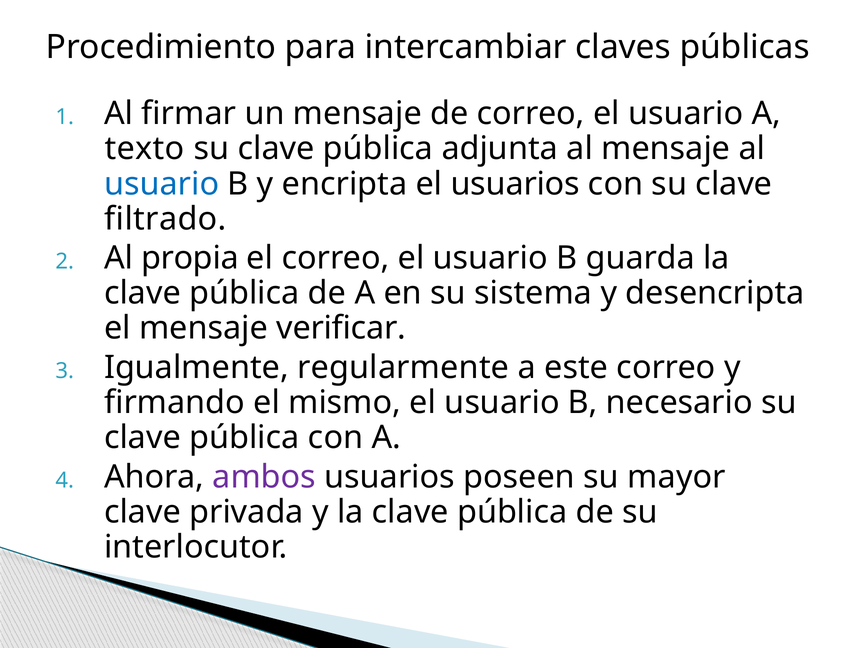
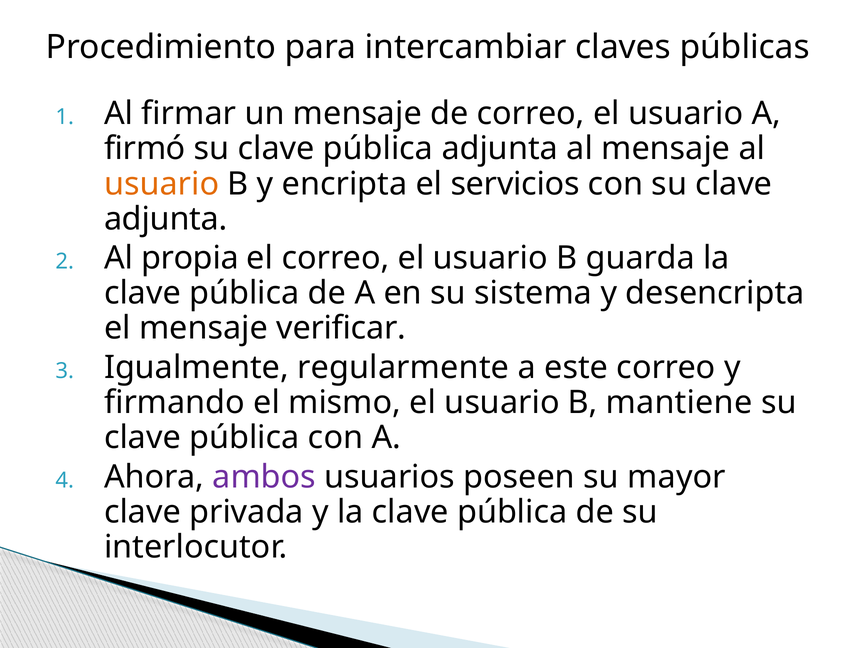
texto: texto -> firmó (145, 149)
usuario colour: blue -> orange (162, 184)
el usuarios: usuarios -> servicios (515, 184)
filtrado: filtrado -> adjunta (166, 219)
necesario: necesario -> mantiene (679, 403)
